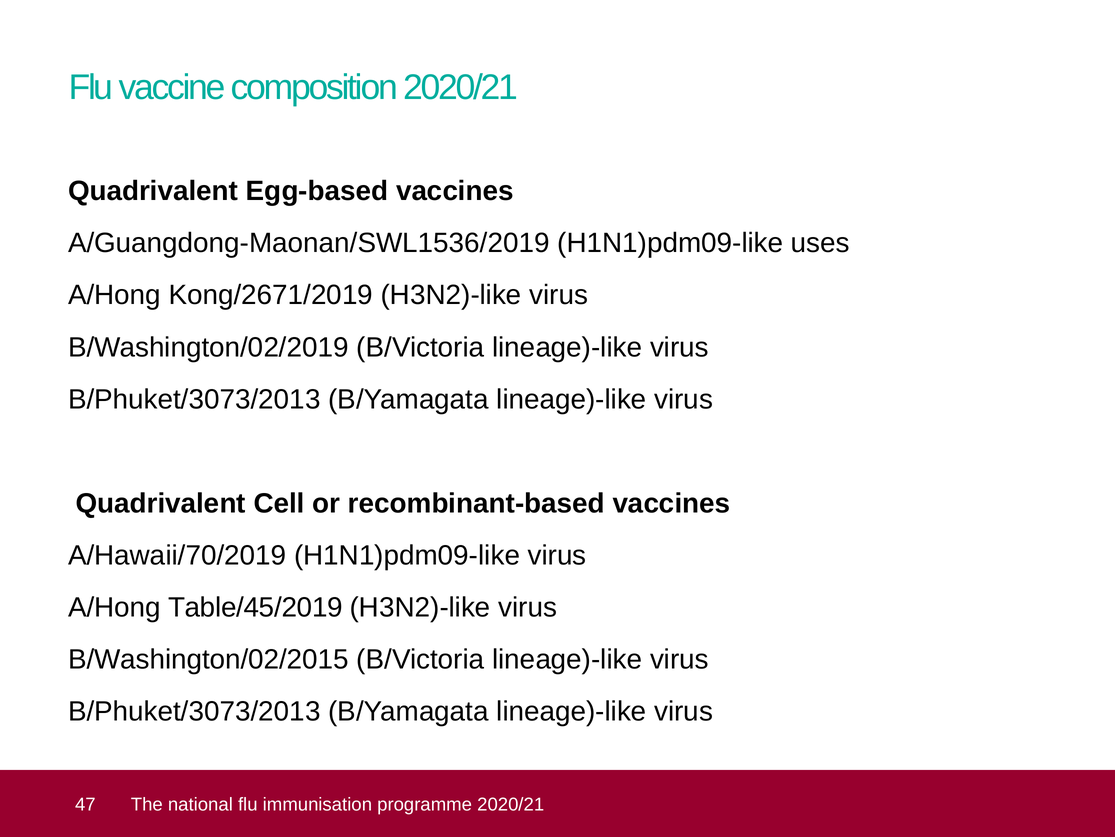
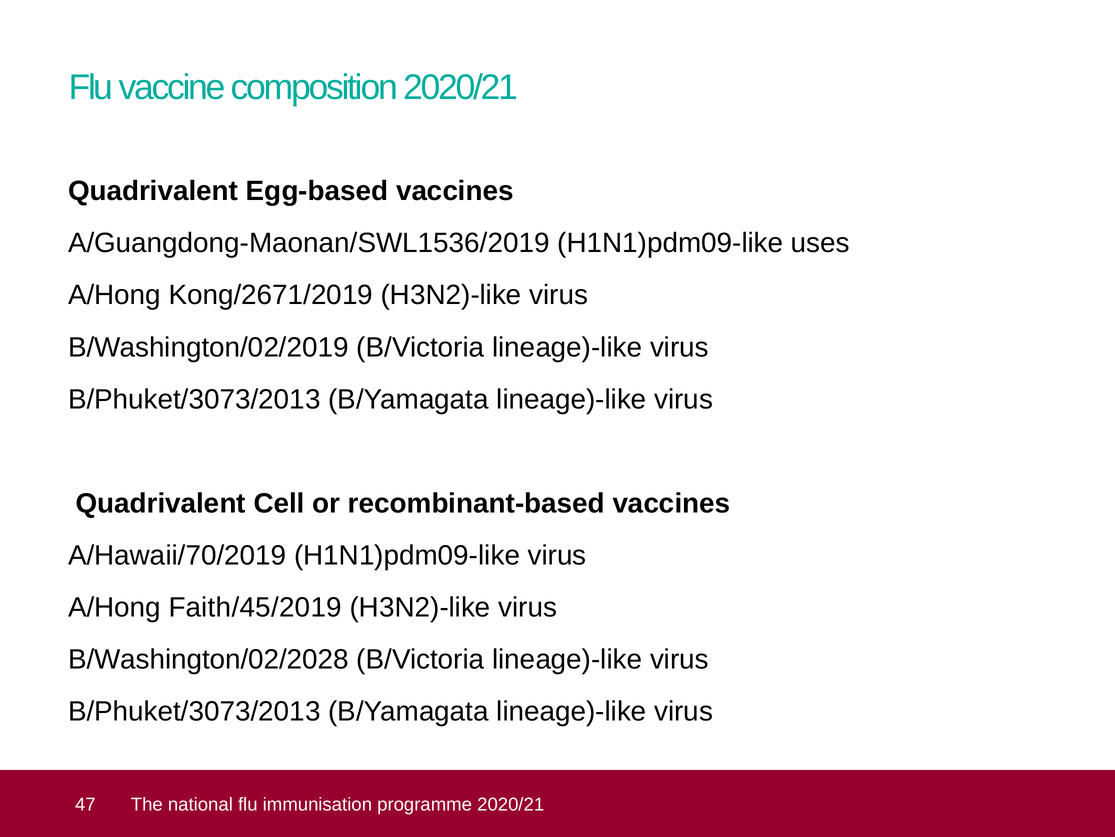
Table/45/2019: Table/45/2019 -> Faith/45/2019 (255, 607)
B/Washington/02/2015: B/Washington/02/2015 -> B/Washington/02/2028 (208, 659)
